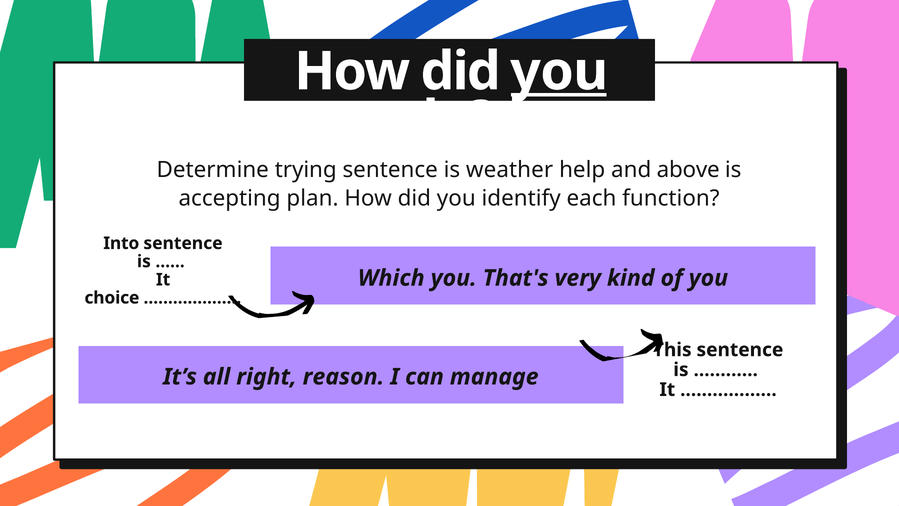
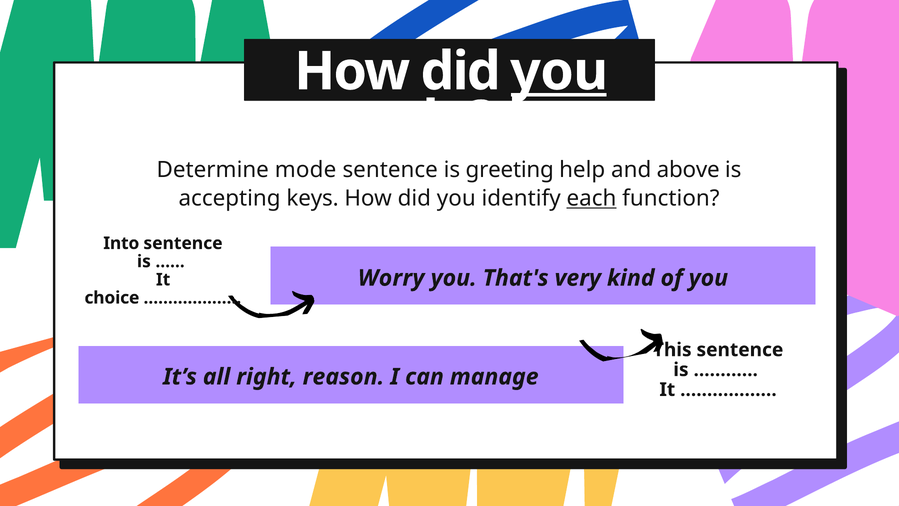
trying: trying -> mode (306, 170)
weather: weather -> greeting (510, 170)
plan: plan -> keys (313, 198)
each underline: none -> present (591, 198)
Which: Which -> Worry (391, 278)
